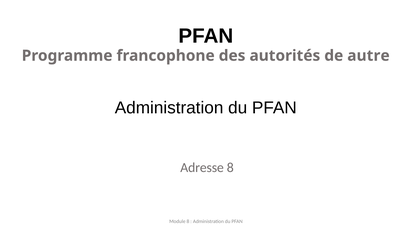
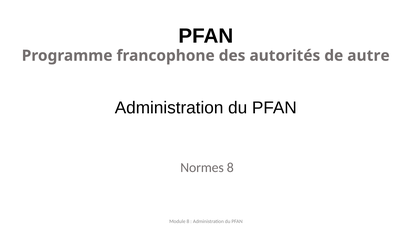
Adresse: Adresse -> Normes (202, 167)
